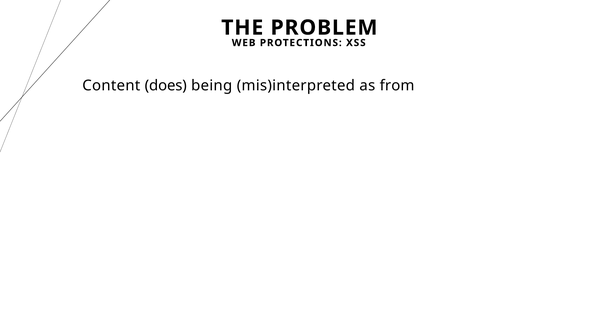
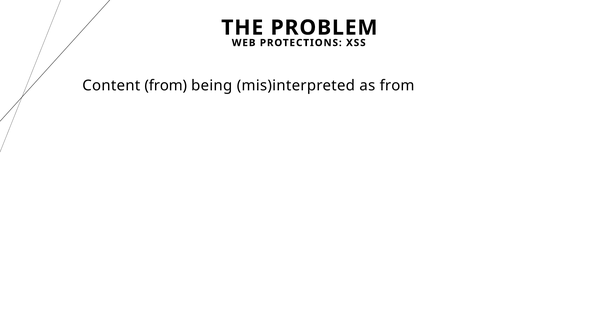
Content does: does -> from (166, 86)
